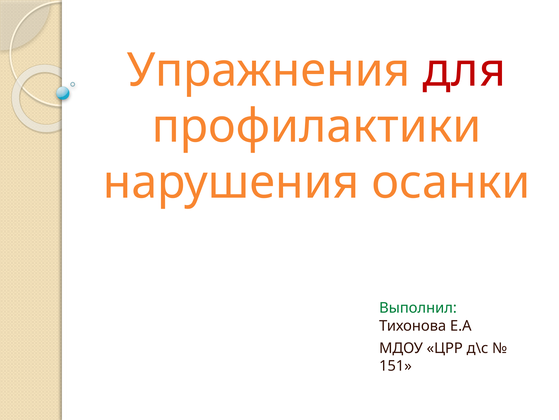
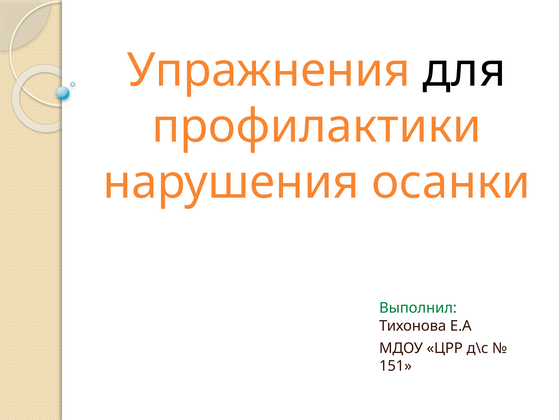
для colour: red -> black (464, 70)
